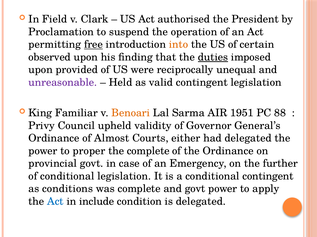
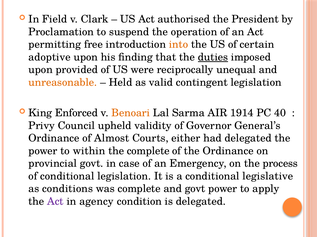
free underline: present -> none (93, 45)
observed: observed -> adoptive (50, 57)
unreasonable colour: purple -> orange (63, 83)
Familiar: Familiar -> Enforced (76, 113)
1951: 1951 -> 1914 (242, 113)
88: 88 -> 40 (280, 113)
proper: proper -> within (89, 151)
further: further -> process (280, 164)
conditional contingent: contingent -> legislative (268, 177)
Act colour: blue -> purple (55, 202)
include: include -> agency (97, 202)
